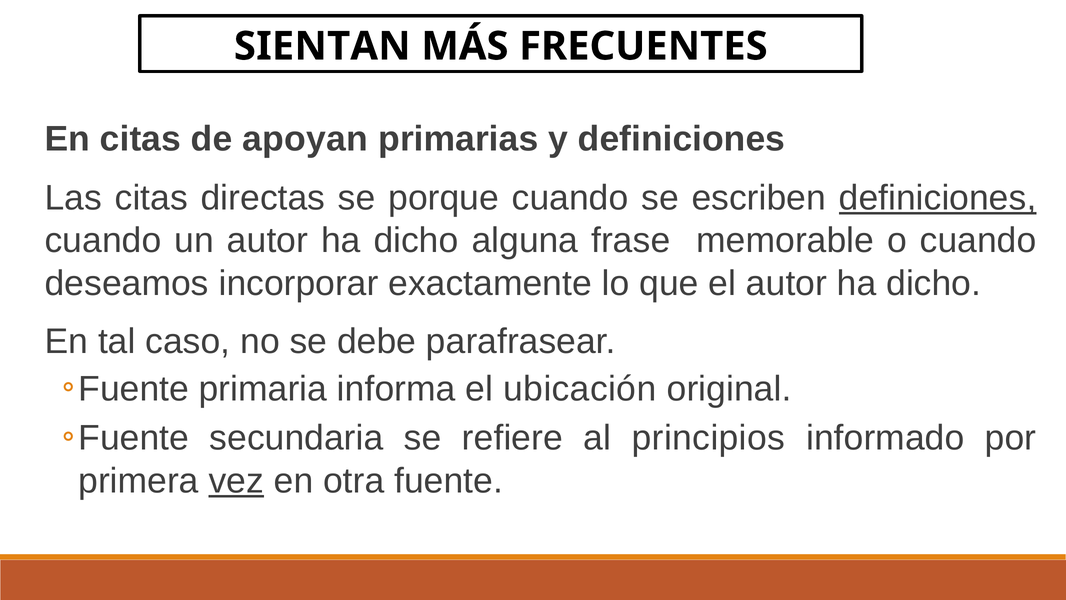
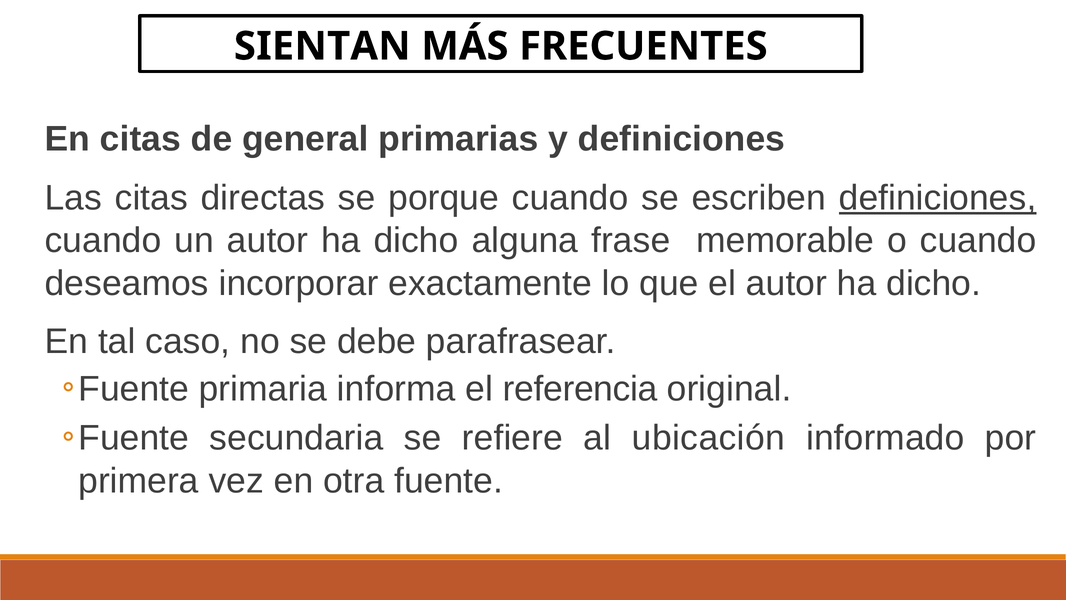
apoyan: apoyan -> general (305, 139)
ubicación: ubicación -> referencia (580, 389)
principios: principios -> ubicación (708, 438)
vez underline: present -> none (236, 481)
